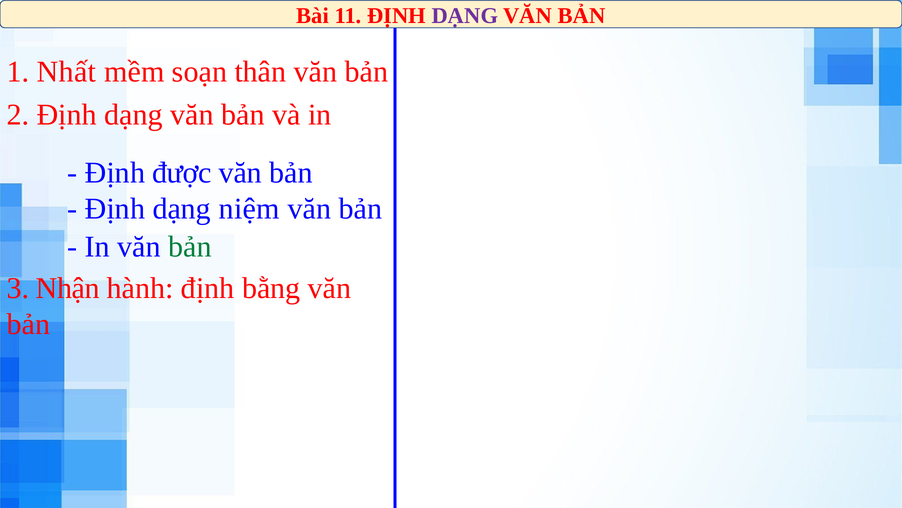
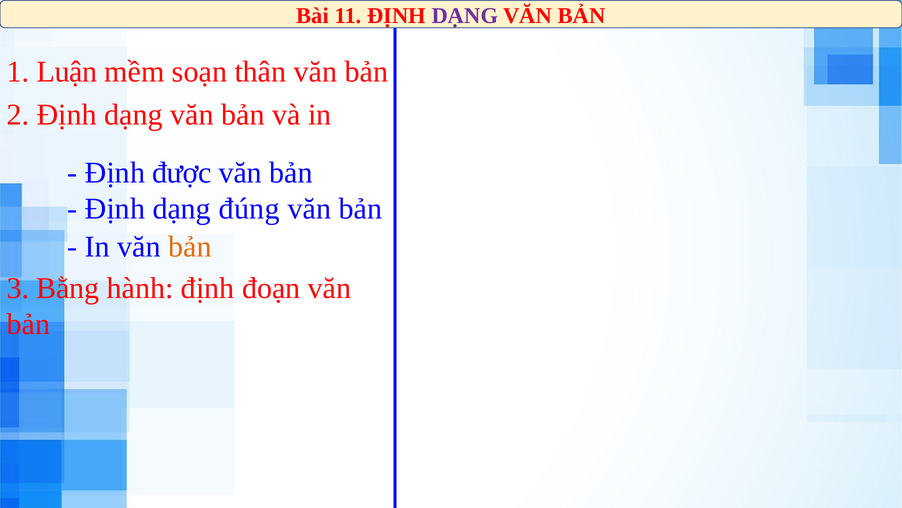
Nhất: Nhất -> Luận (67, 72)
niệm: niệm -> đúng (249, 209)
bản colour: green -> orange (190, 247)
Nhận: Nhận -> Bằng (68, 288)
bằng: bằng -> đoạn (271, 288)
